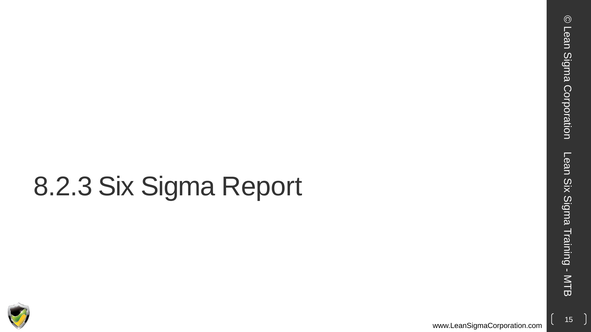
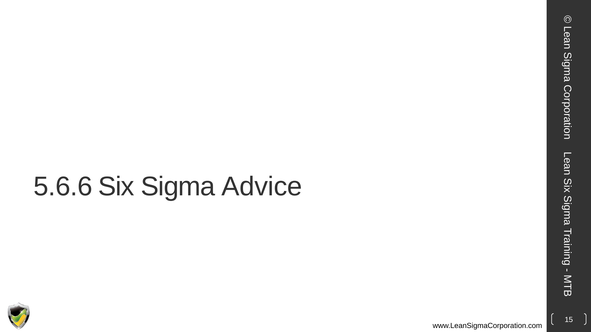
8.2.3: 8.2.3 -> 5.6.6 (63, 187)
Report: Report -> Advice (262, 187)
